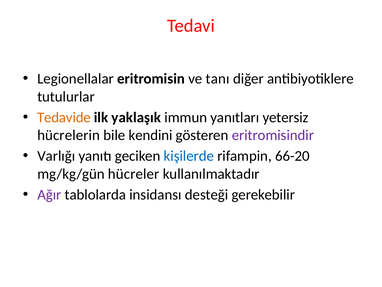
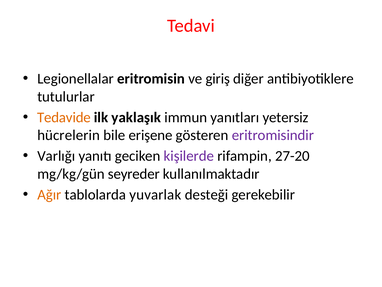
tanı: tanı -> giriş (218, 79)
kendini: kendini -> erişene (151, 135)
kişilerde colour: blue -> purple (189, 156)
66-20: 66-20 -> 27-20 (292, 156)
hücreler: hücreler -> seyreder (134, 174)
Ağır colour: purple -> orange (49, 194)
insidansı: insidansı -> yuvarlak (155, 194)
